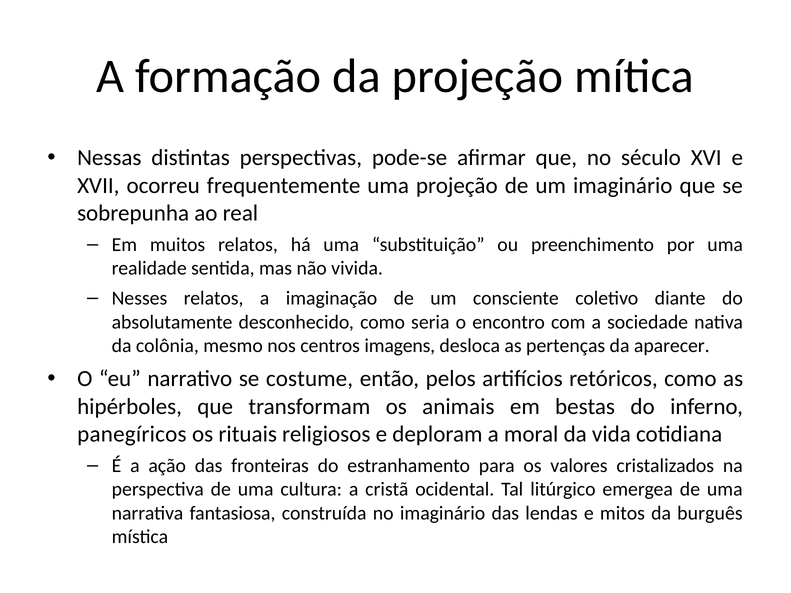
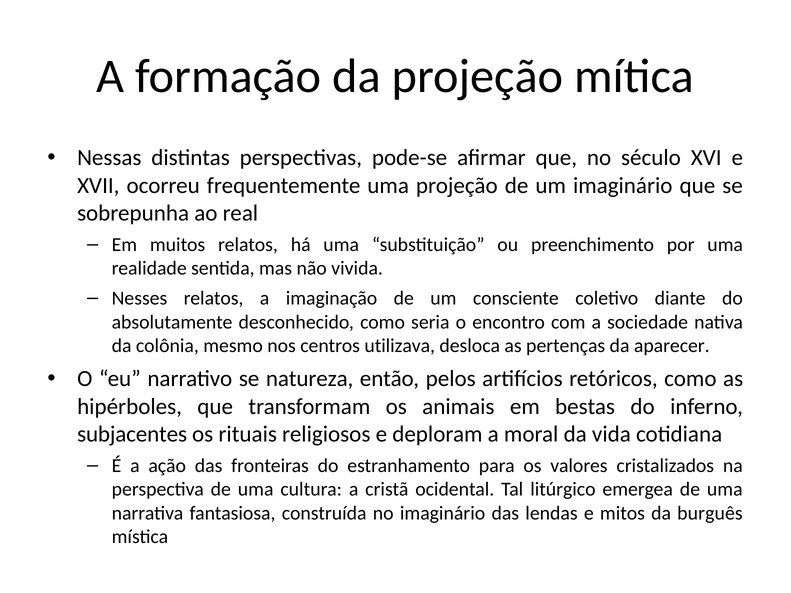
imagens: imagens -> utilizava (400, 346)
costume: costume -> natureza (310, 379)
panegíricos: panegíricos -> subjacentes (132, 434)
